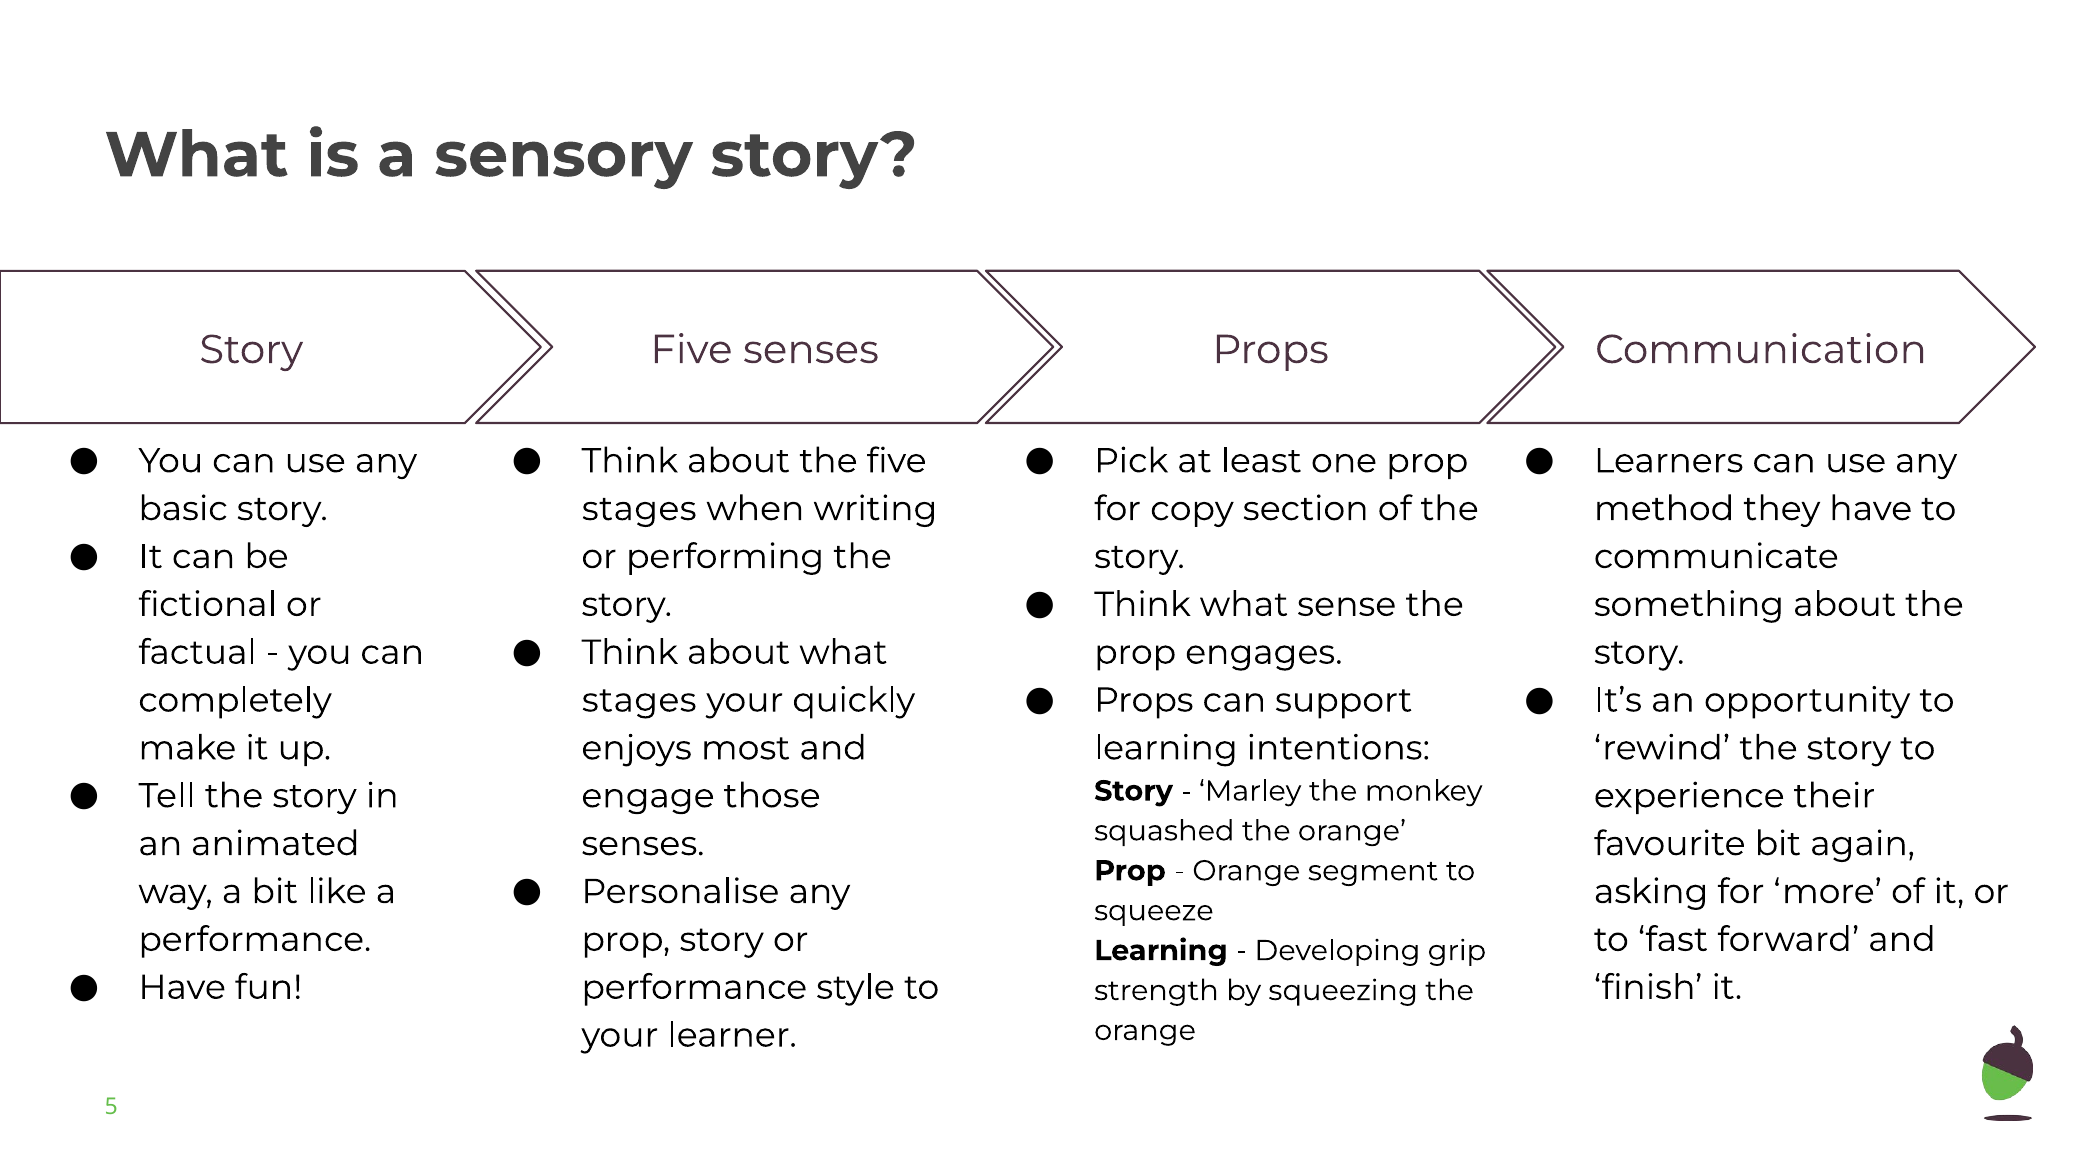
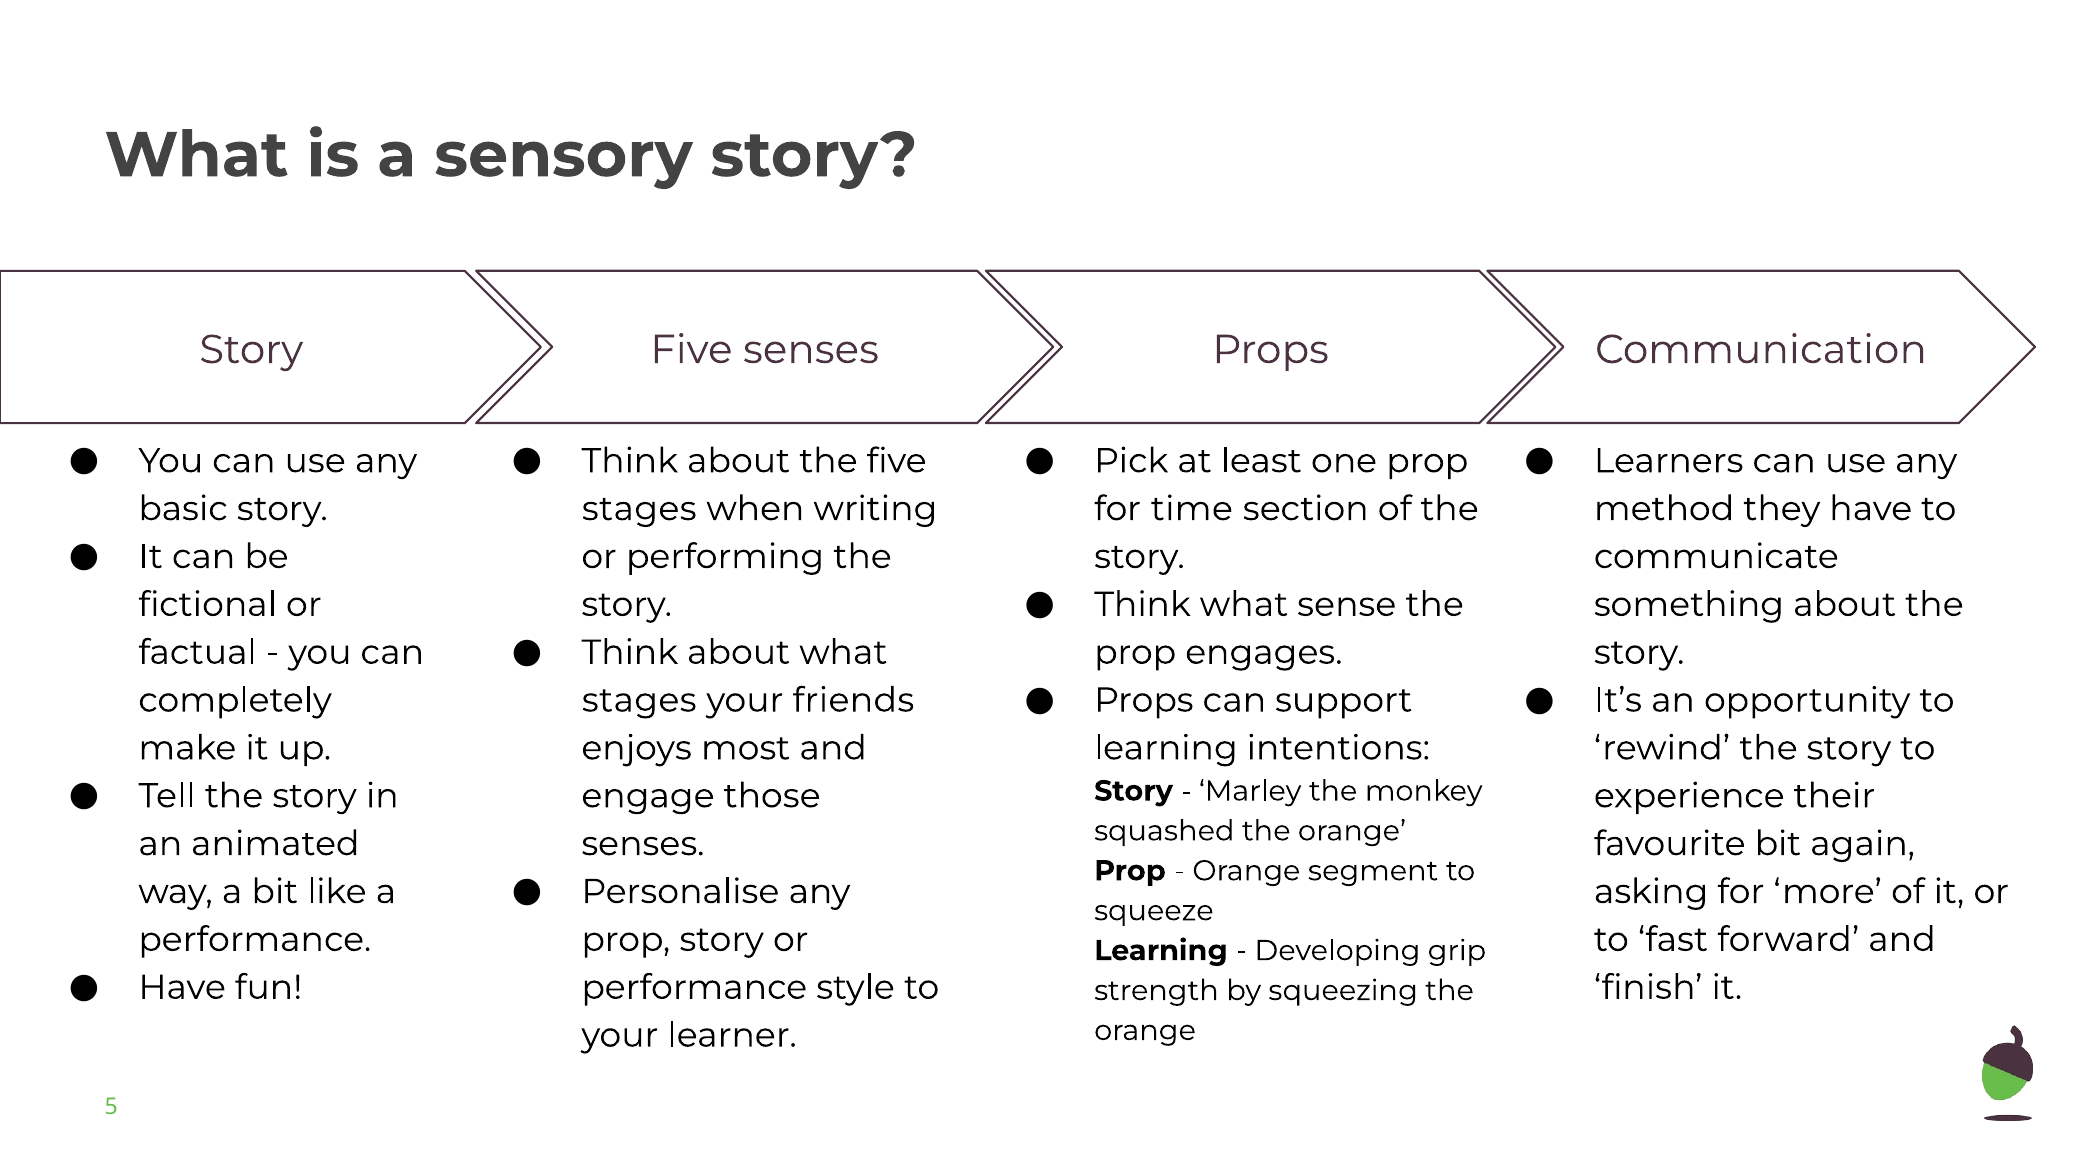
copy: copy -> time (1192, 509)
quickly: quickly -> friends (853, 700)
